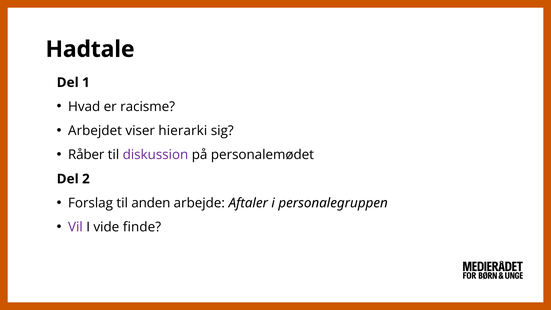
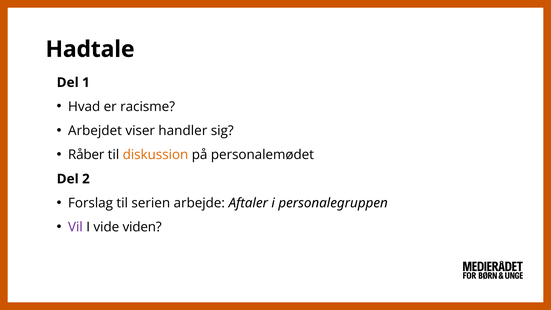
hierarki: hierarki -> handler (183, 131)
diskussion colour: purple -> orange (155, 155)
anden: anden -> serien (151, 203)
finde: finde -> viden (142, 227)
